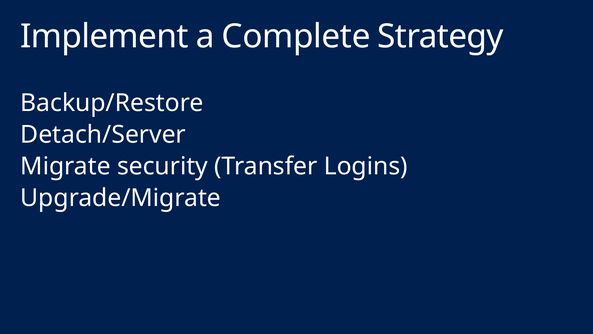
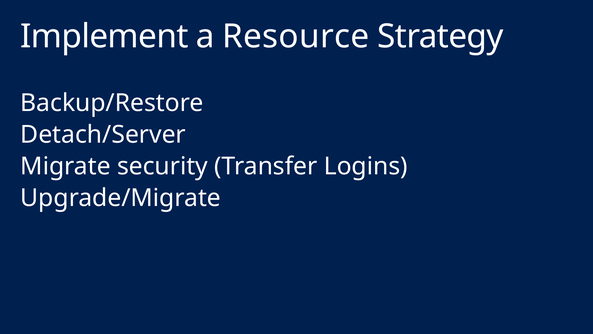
Complete: Complete -> Resource (296, 36)
